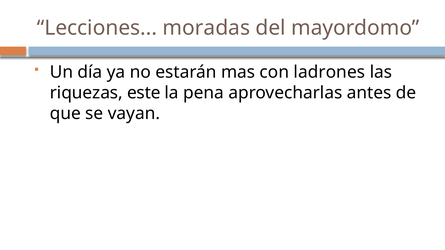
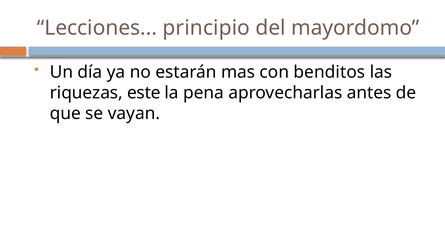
moradas: moradas -> principio (206, 28)
ladrones: ladrones -> benditos (329, 72)
